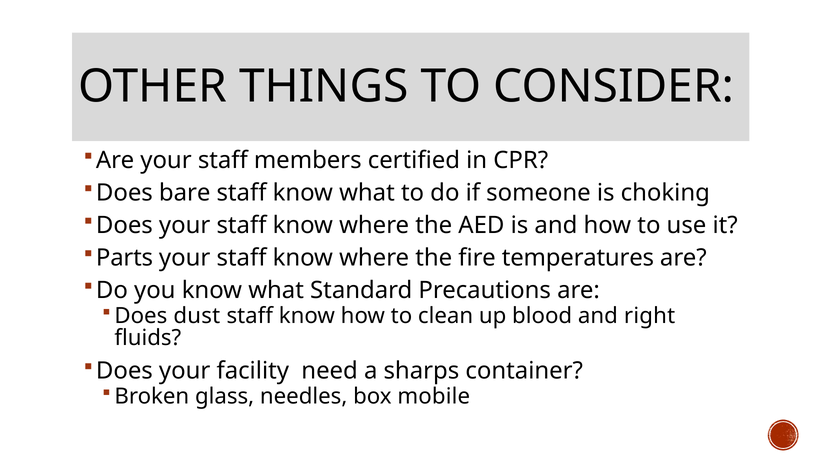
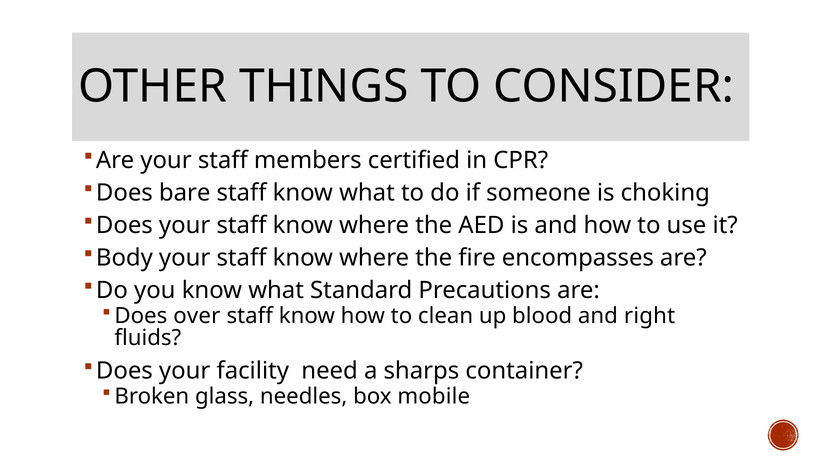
Parts: Parts -> Body (124, 258)
temperatures: temperatures -> encompasses (578, 258)
dust: dust -> over (197, 316)
